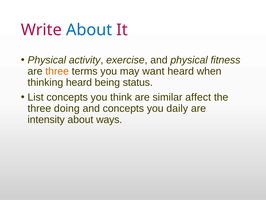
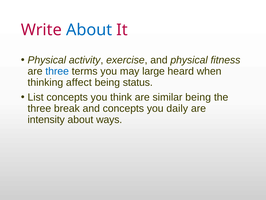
three colour: orange -> blue (57, 71)
want: want -> large (154, 71)
thinking heard: heard -> affect (79, 82)
similar affect: affect -> being (198, 97)
doing: doing -> break (67, 108)
